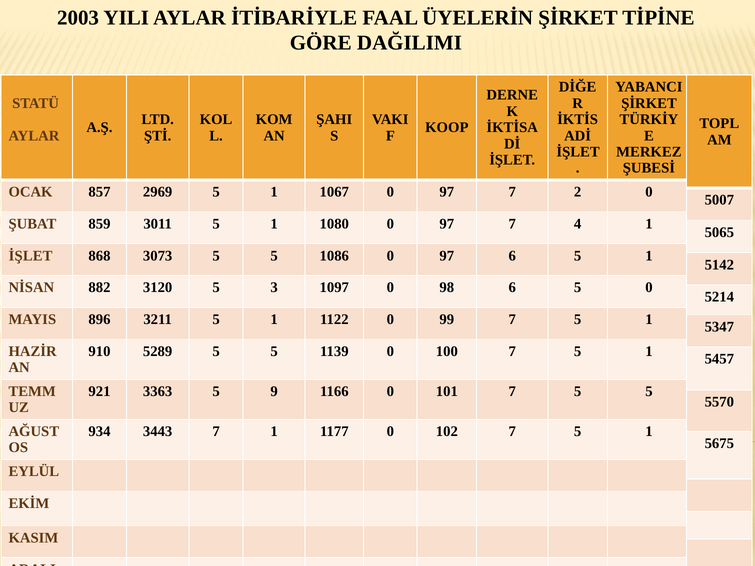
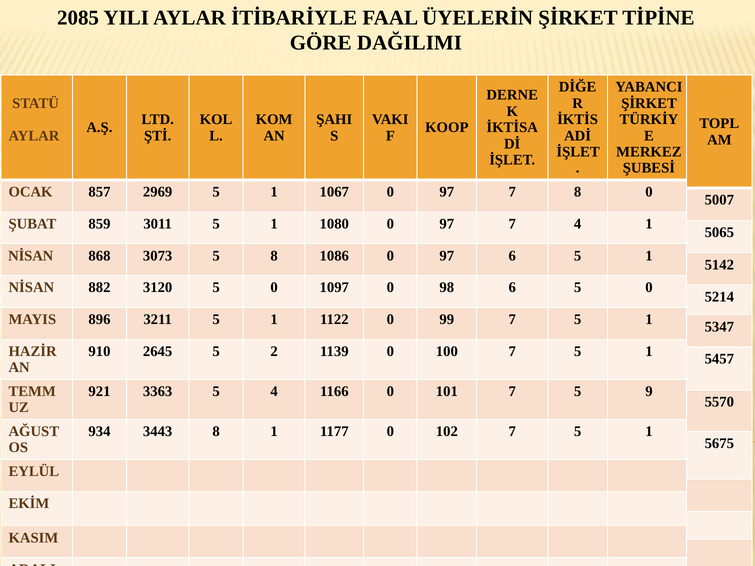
2003: 2003 -> 2085 (78, 18)
7 2: 2 -> 8 (578, 192)
İŞLET: İŞLET -> NİSAN (31, 256)
3073 5 5: 5 -> 8 (274, 256)
3120 5 3: 3 -> 0 (274, 288)
5289: 5289 -> 2645 (158, 351)
5: 5 -> 2 (274, 351)
5 9: 9 -> 4 (274, 392)
7 5 5: 5 -> 9 (649, 392)
3443 7: 7 -> 8 (216, 432)
